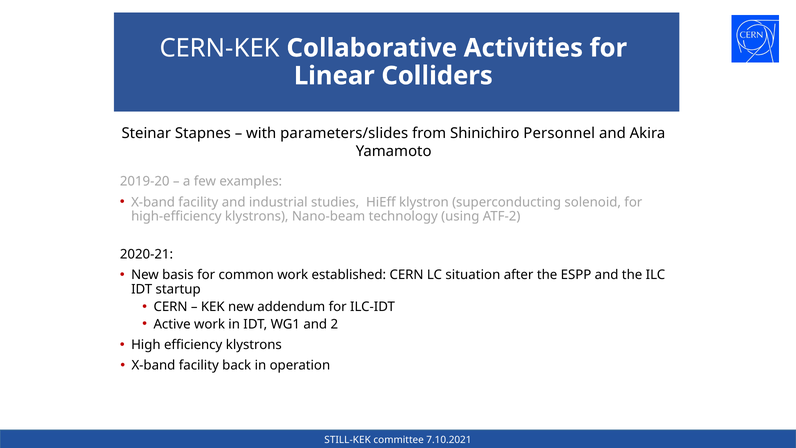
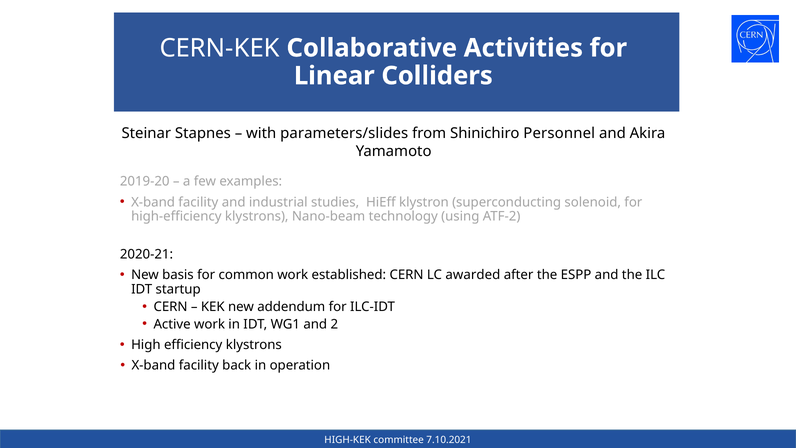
situation: situation -> awarded (473, 275)
STILL-KEK: STILL-KEK -> HIGH-KEK (348, 439)
